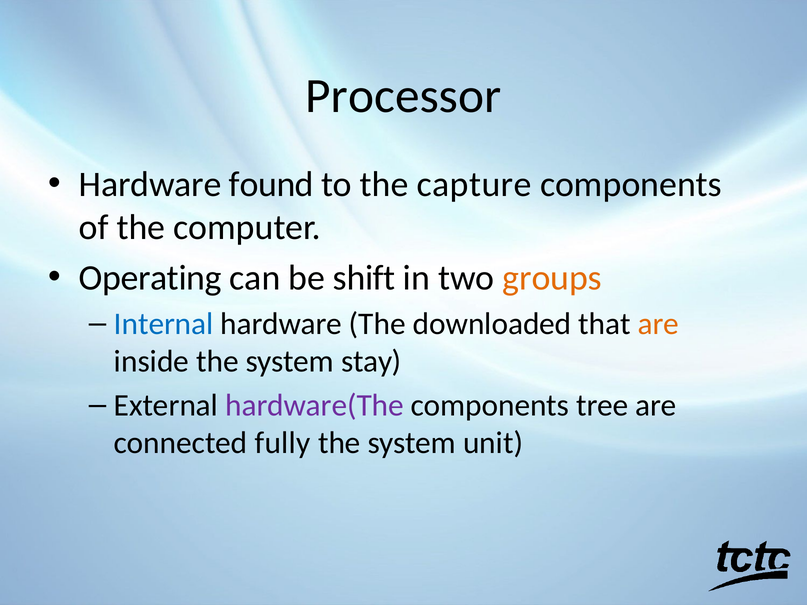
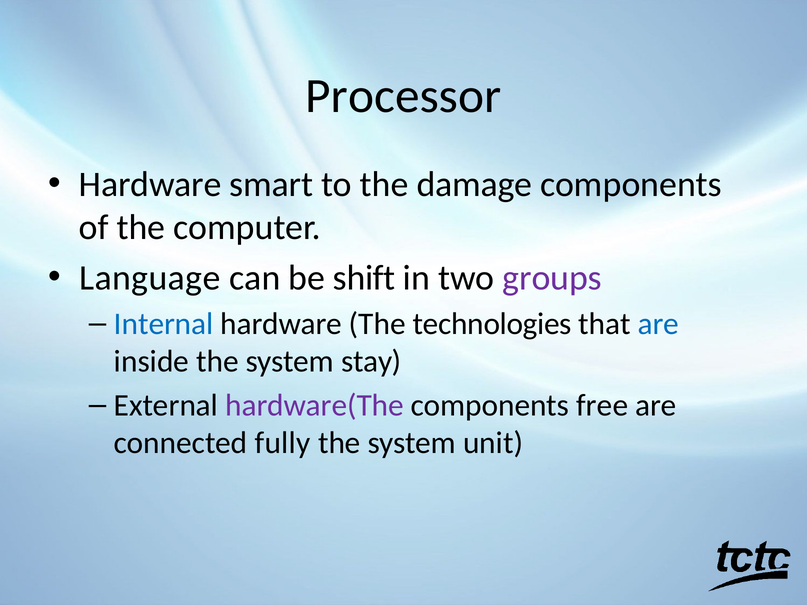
found: found -> smart (271, 185)
capture: capture -> damage (474, 185)
Operating: Operating -> Language (150, 278)
groups colour: orange -> purple (552, 278)
downloaded: downloaded -> technologies (492, 324)
are colour: orange -> blue (658, 324)
tree: tree -> free (602, 406)
